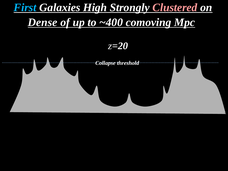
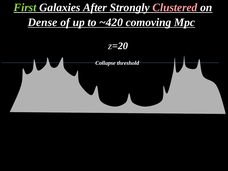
First colour: light blue -> light green (25, 7)
High: High -> After (95, 7)
~400: ~400 -> ~420 (111, 22)
